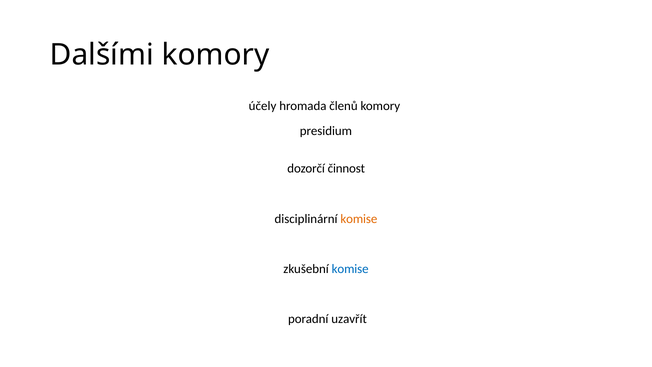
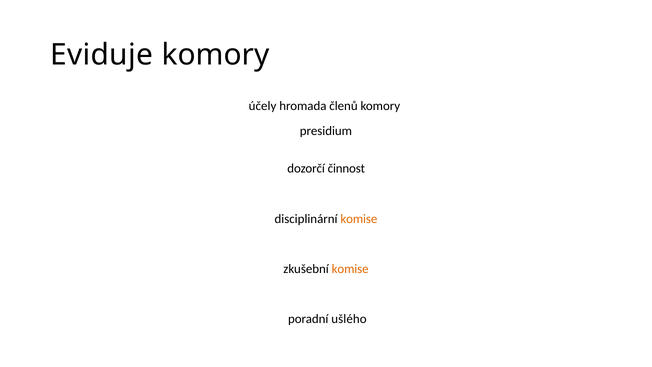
Dalšími: Dalšími -> Eviduje (102, 55)
komise colour: blue -> orange (350, 269)
uzavřít: uzavřít -> ušlého (349, 319)
